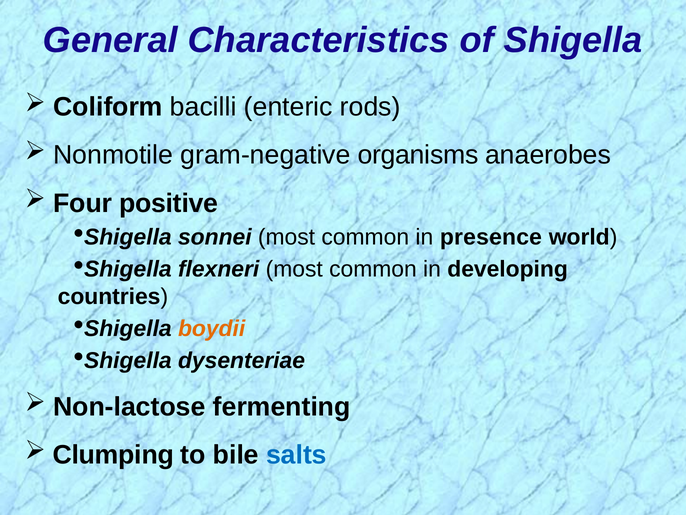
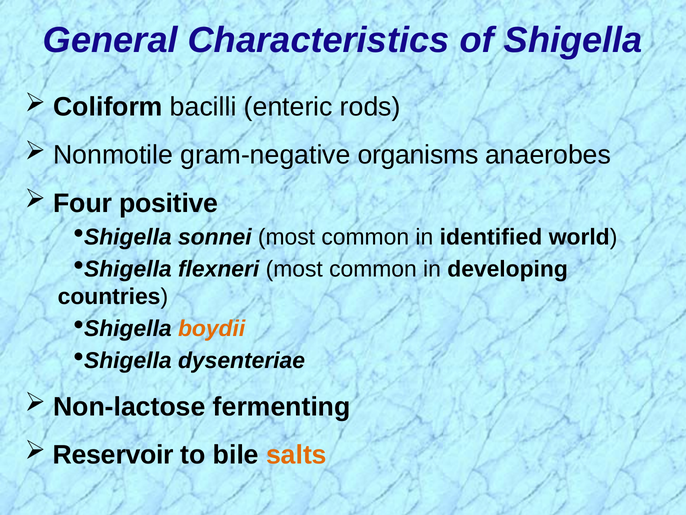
presence: presence -> identified (491, 237)
Clumping: Clumping -> Reservoir (113, 455)
salts colour: blue -> orange (296, 455)
